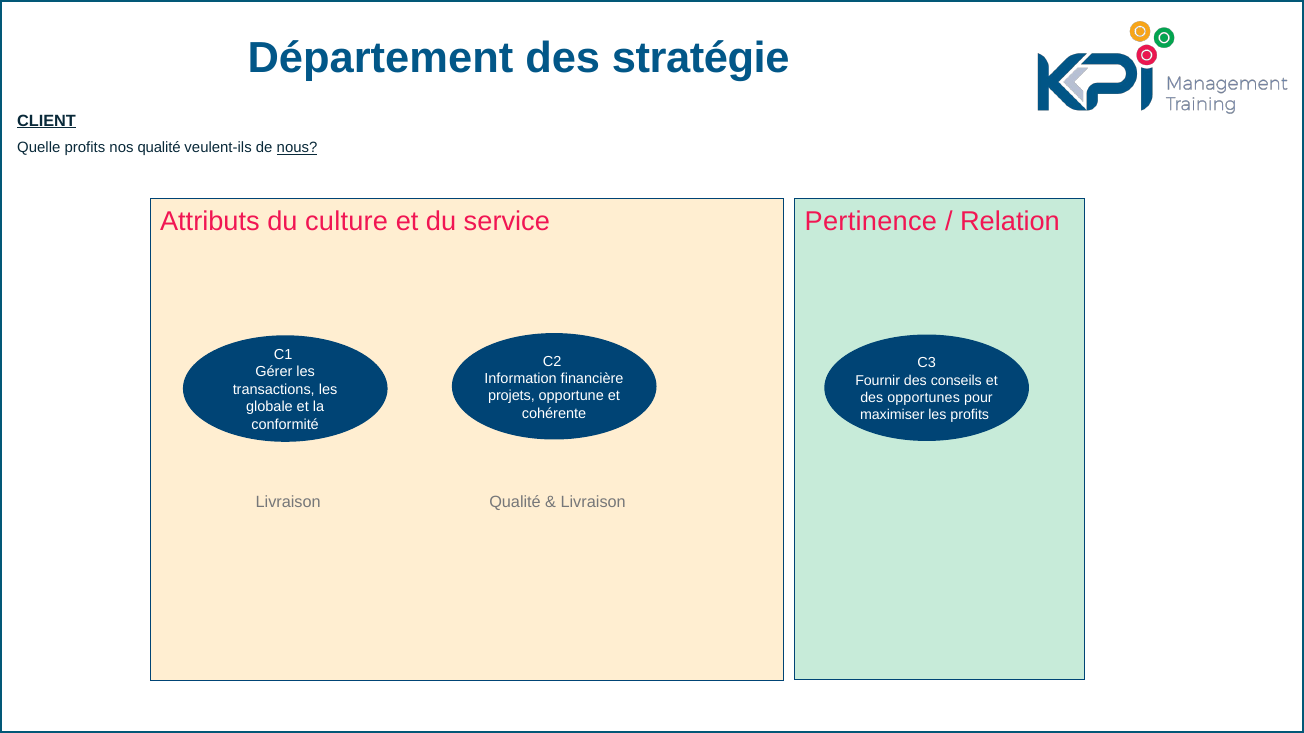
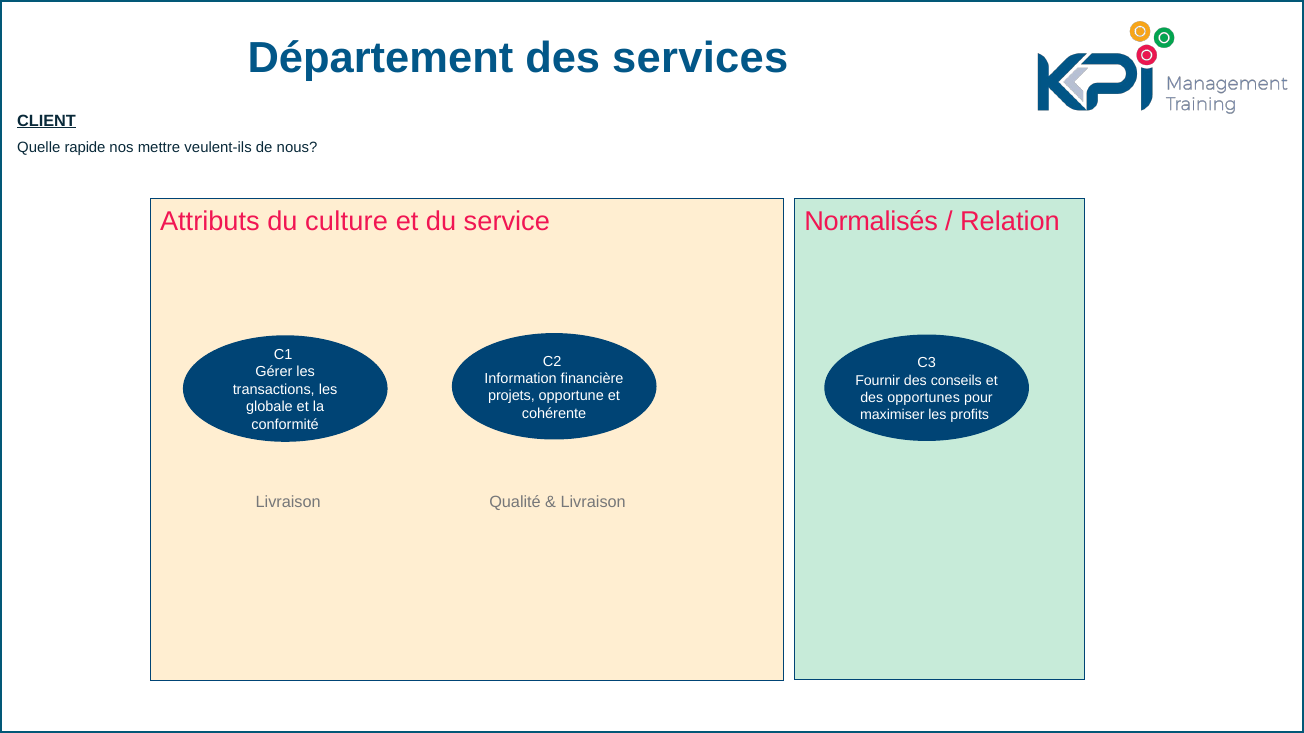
stratégie: stratégie -> services (700, 59)
Quelle profits: profits -> rapide (85, 148)
nos qualité: qualité -> mettre (159, 148)
nous underline: present -> none (297, 148)
Pertinence: Pertinence -> Normalisés (871, 222)
